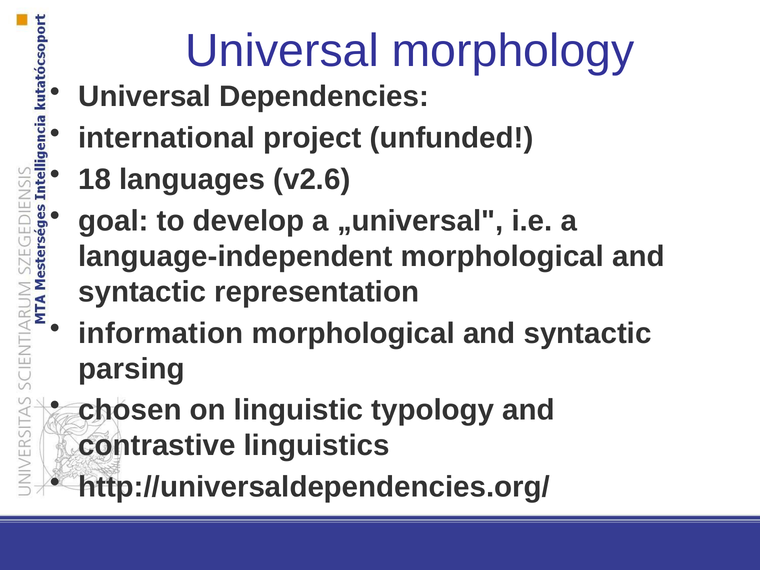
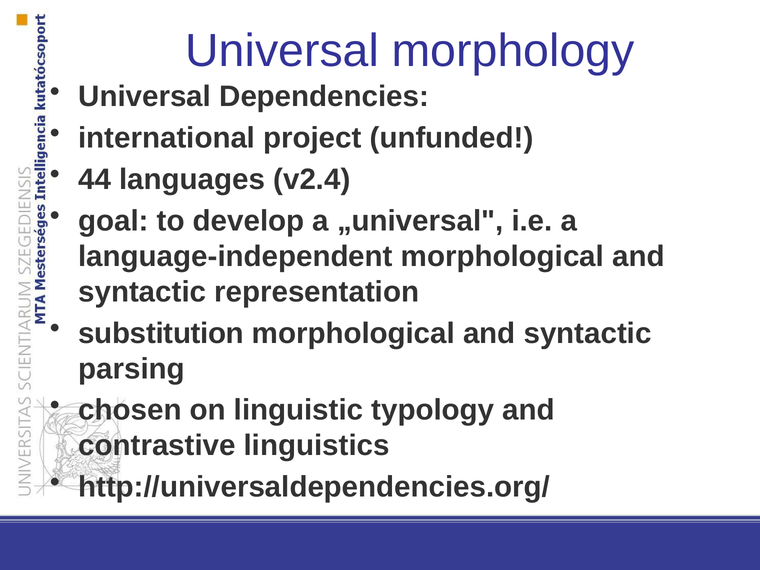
18: 18 -> 44 (95, 180)
v2.6: v2.6 -> v2.4 (312, 180)
information: information -> substitution (161, 333)
